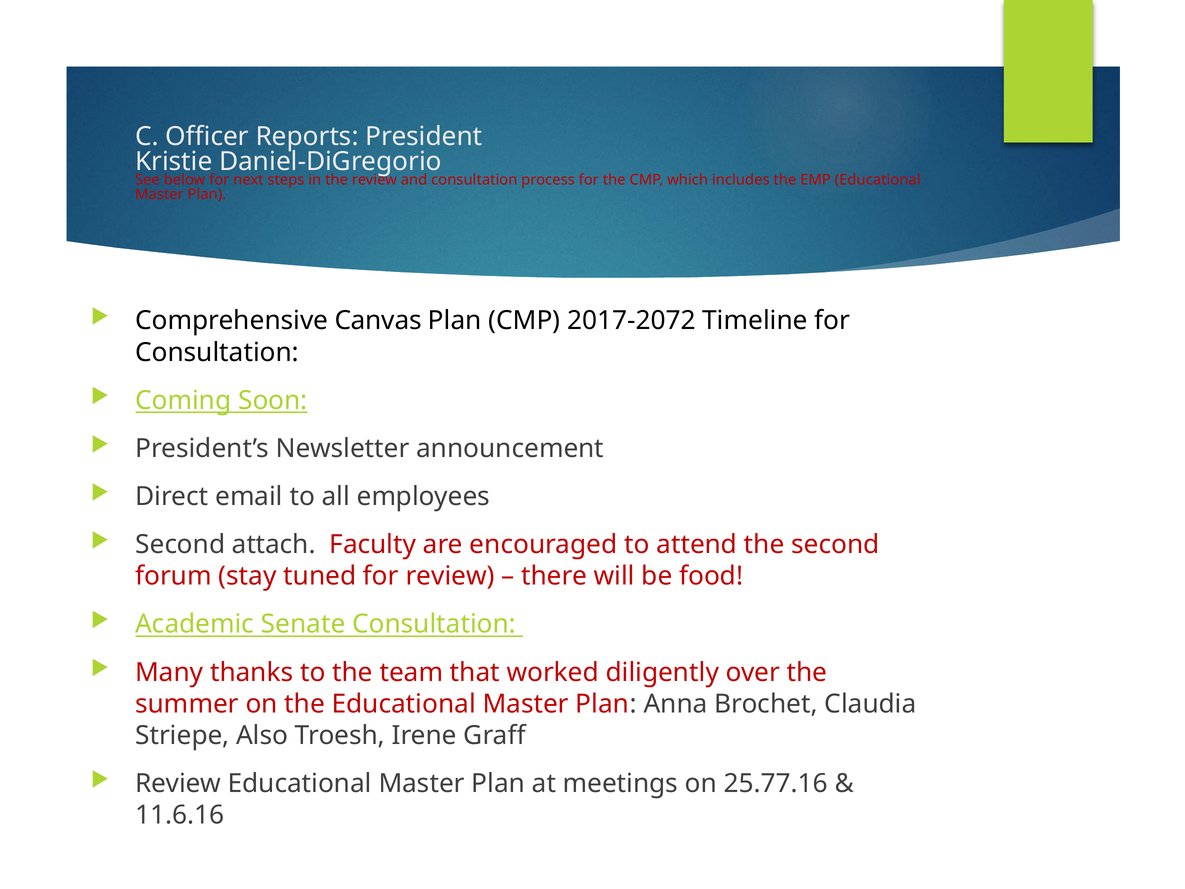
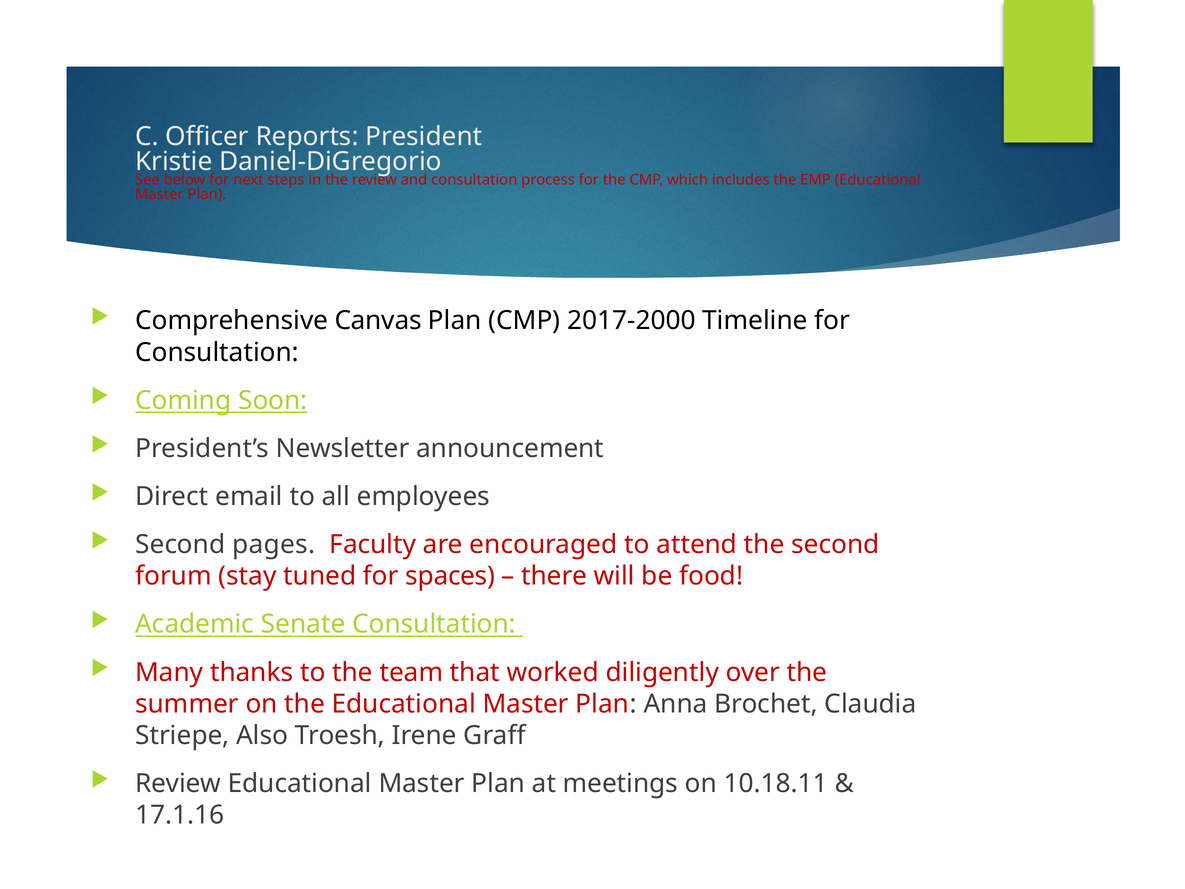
2017-2072: 2017-2072 -> 2017-2000 (631, 321)
attach: attach -> pages (274, 544)
for review: review -> spaces (450, 576)
25.77.16: 25.77.16 -> 10.18.11 (776, 783)
11.6.16: 11.6.16 -> 17.1.16 (180, 815)
